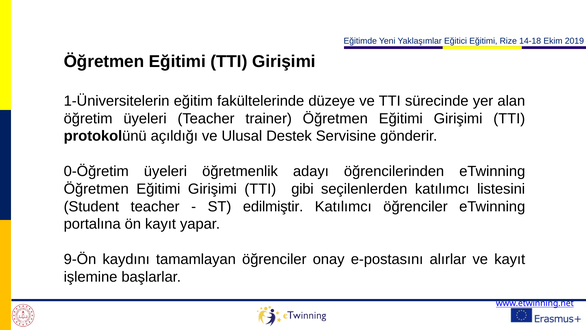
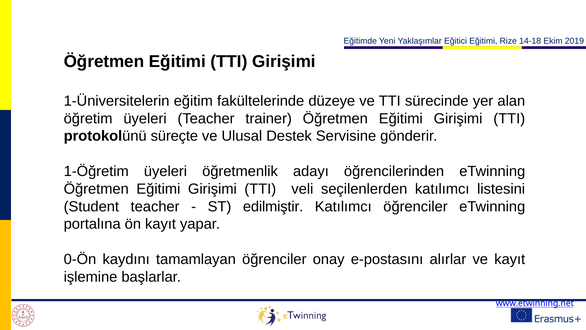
açıldığı: açıldığı -> süreçte (174, 136)
0-Öğretim: 0-Öğretim -> 1-Öğretim (96, 171)
gibi: gibi -> veli (302, 189)
9-Ön: 9-Ön -> 0-Ön (80, 259)
